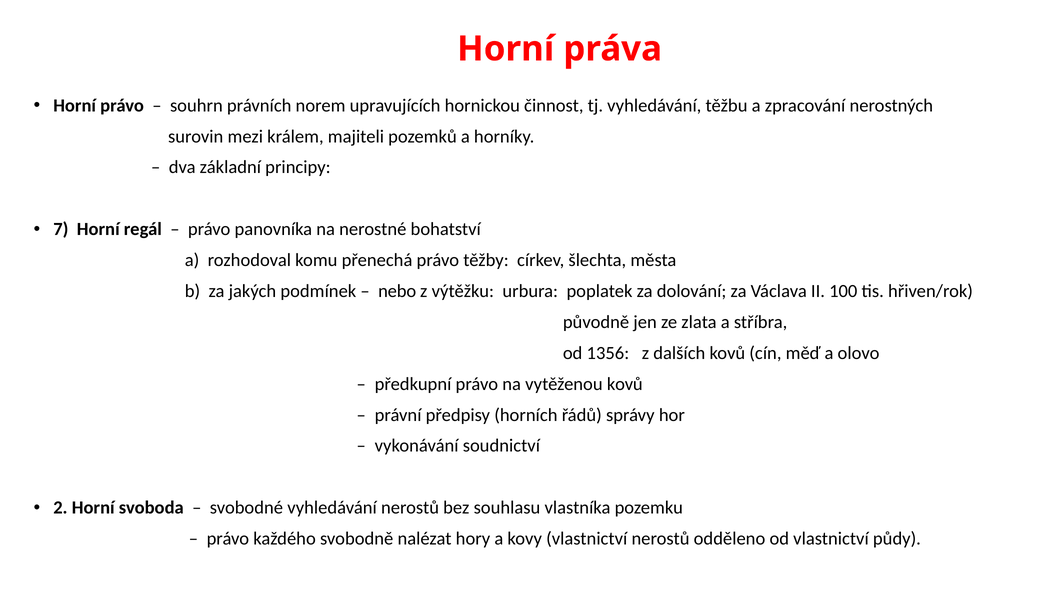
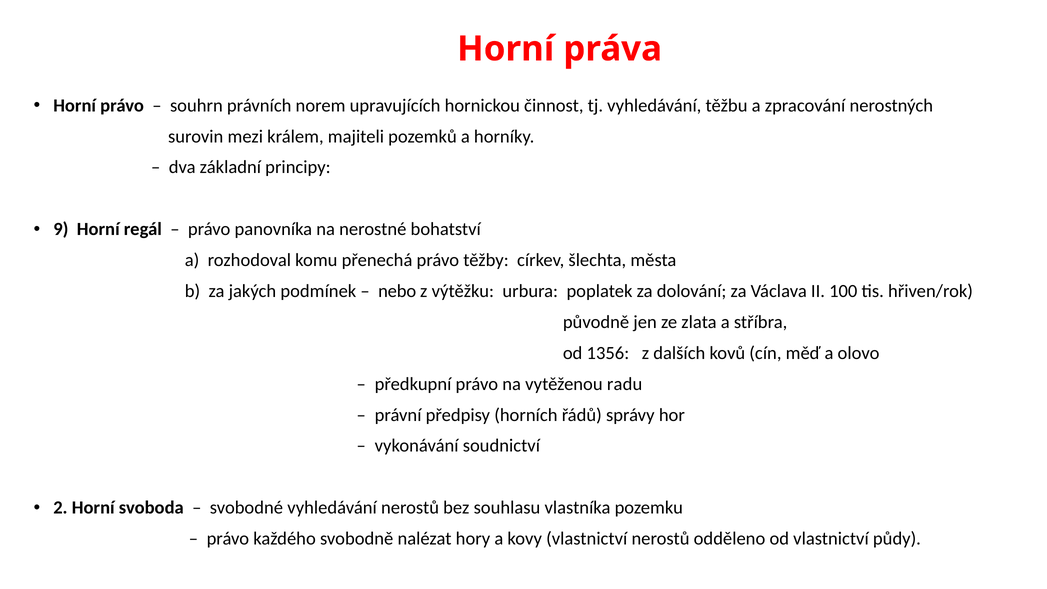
7: 7 -> 9 (61, 229)
vytěženou kovů: kovů -> radu (625, 384)
